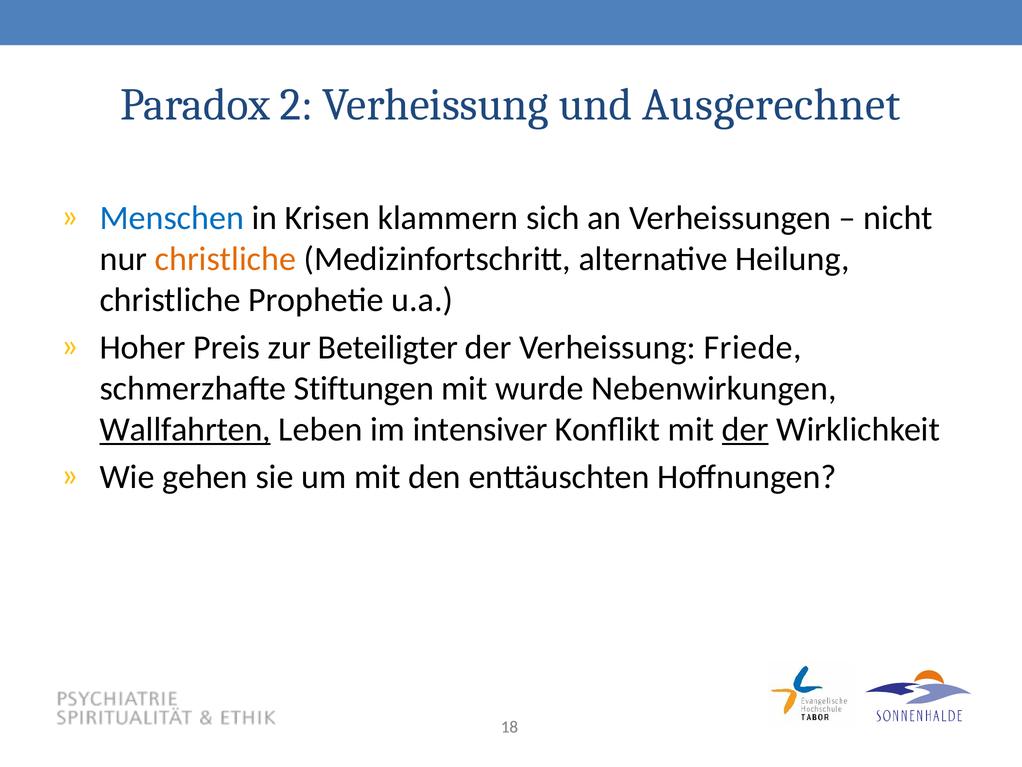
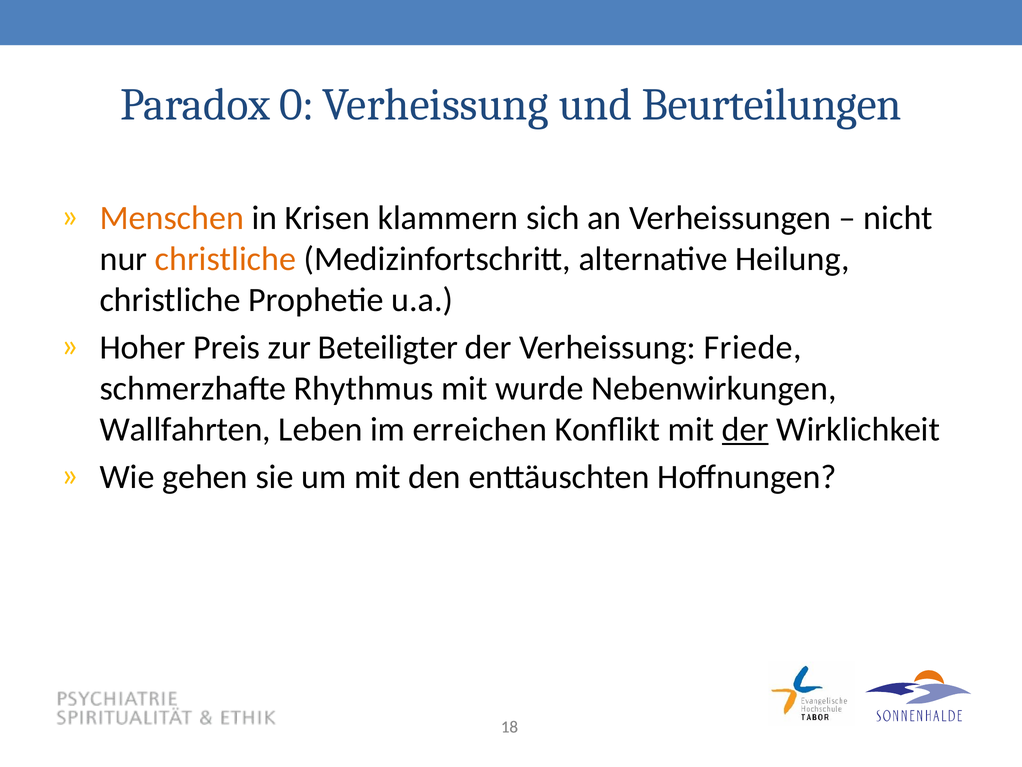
2: 2 -> 0 (297, 105)
Ausgerechnet: Ausgerechnet -> Beurteilungen (772, 105)
Menschen colour: blue -> orange (172, 218)
Stiftungen: Stiftungen -> Rhythmus (364, 388)
Wallfahrten underline: present -> none (185, 429)
intensiver: intensiver -> erreichen (480, 429)
